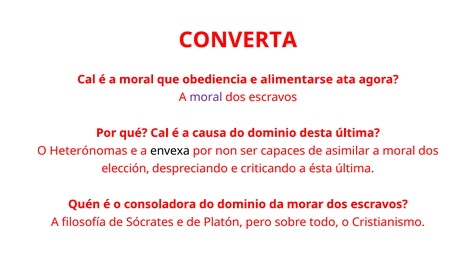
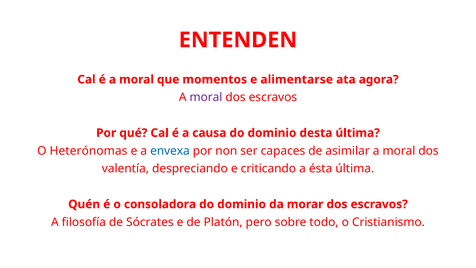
CONVERTA: CONVERTA -> ENTENDEN (238, 40)
obediencia: obediencia -> momentos (215, 79)
envexa colour: black -> blue (170, 151)
elección: elección -> valentía (125, 168)
